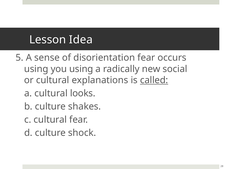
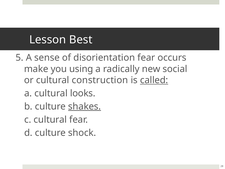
Idea: Idea -> Best (81, 40)
using: using -> make (36, 69)
explanations: explanations -> construction (100, 80)
shakes underline: none -> present (85, 106)
